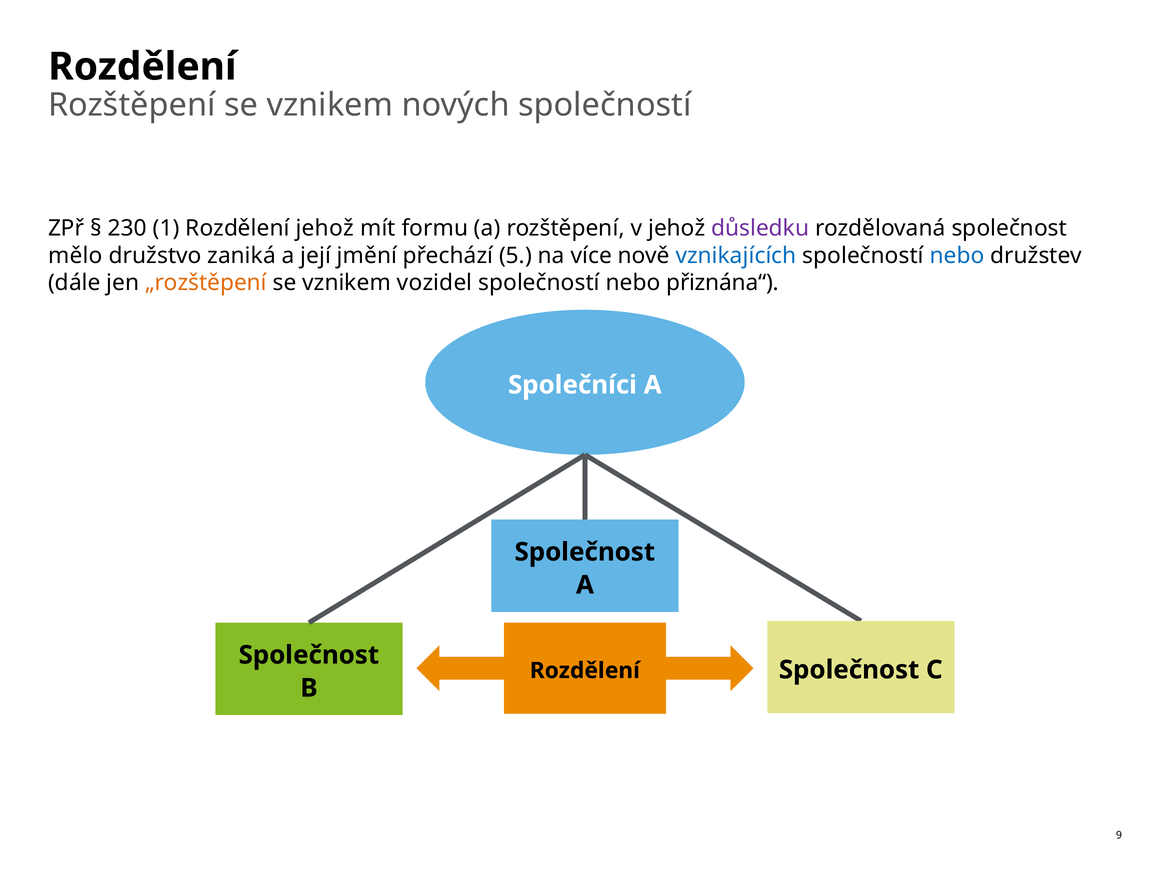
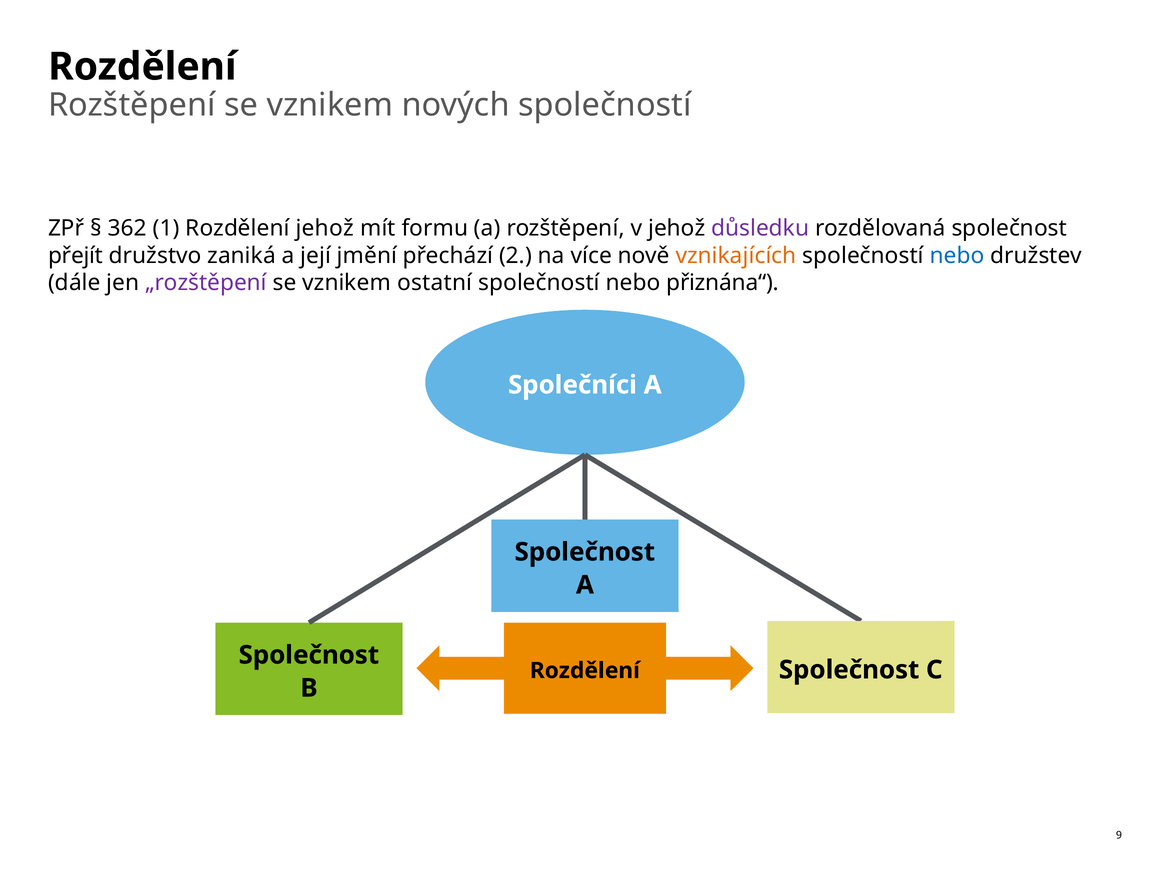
230: 230 -> 362 (127, 228)
mělo: mělo -> přejít (76, 256)
5: 5 -> 2 (515, 256)
vznikajících colour: blue -> orange (736, 256)
„rozštěpení colour: orange -> purple (206, 283)
vozidel: vozidel -> ostatní (435, 283)
